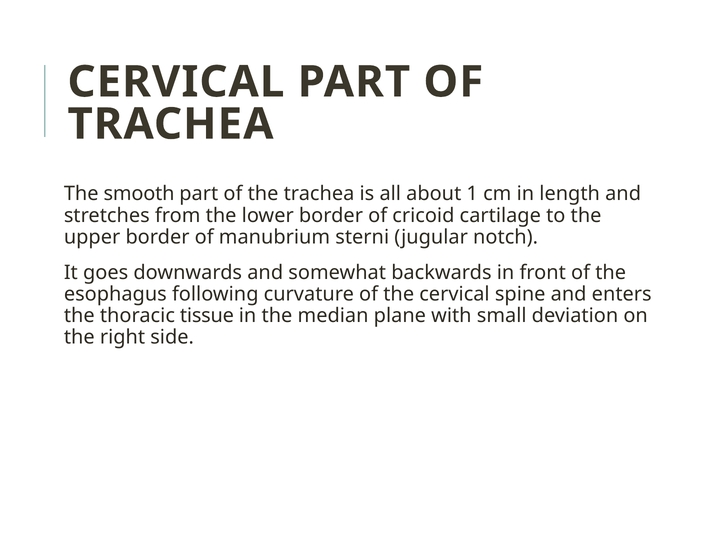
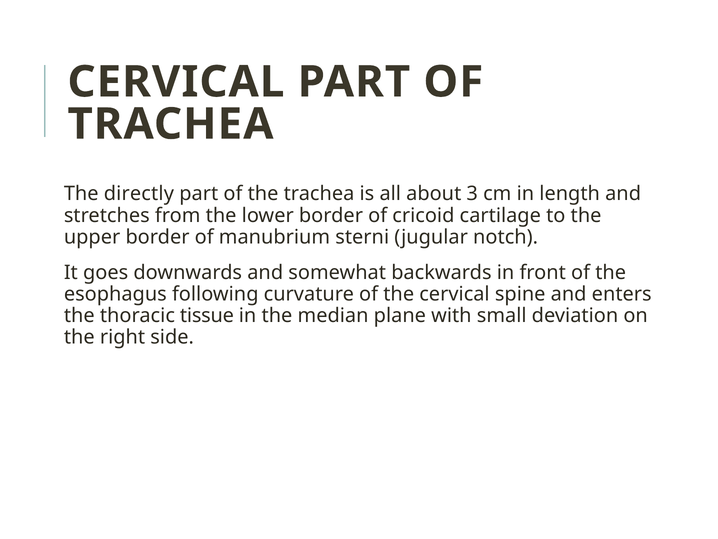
smooth: smooth -> directly (139, 194)
1: 1 -> 3 (472, 194)
